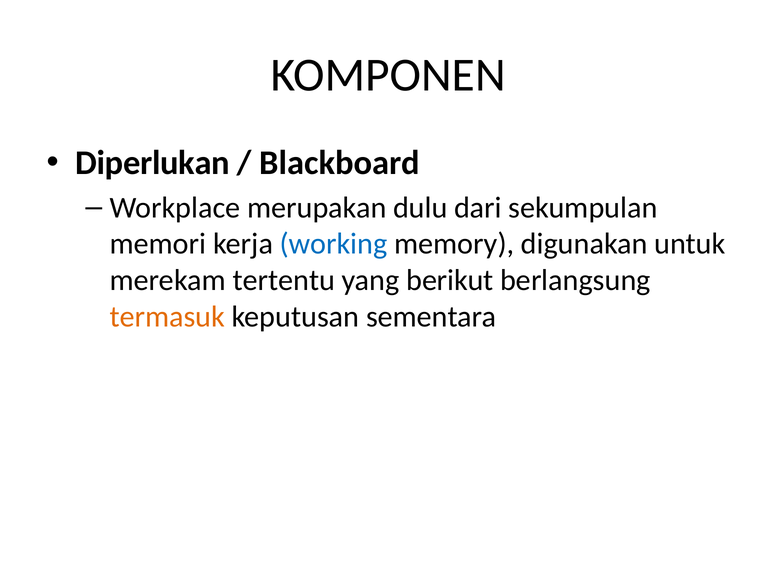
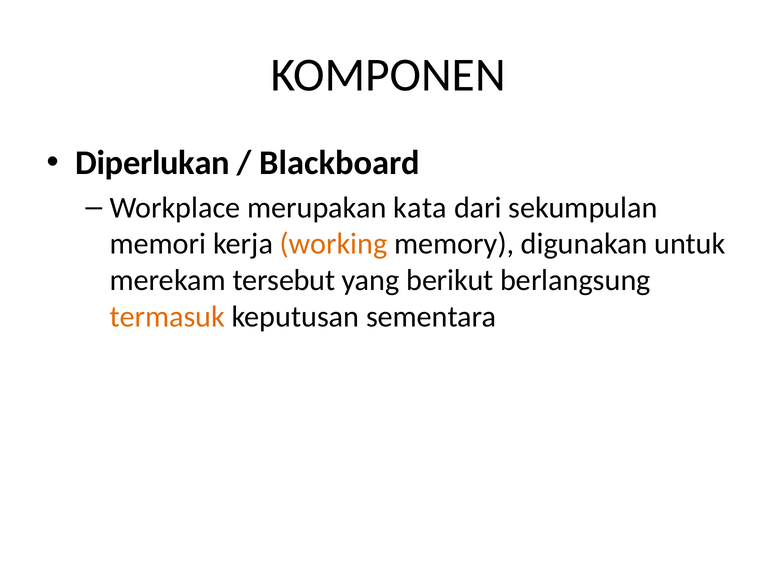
dulu: dulu -> kata (420, 208)
working colour: blue -> orange (334, 244)
tertentu: tertentu -> tersebut (284, 280)
